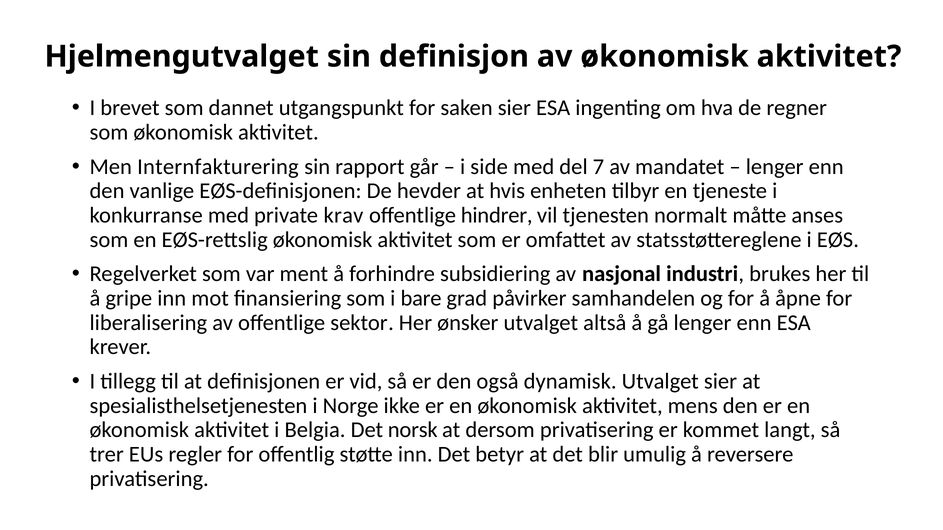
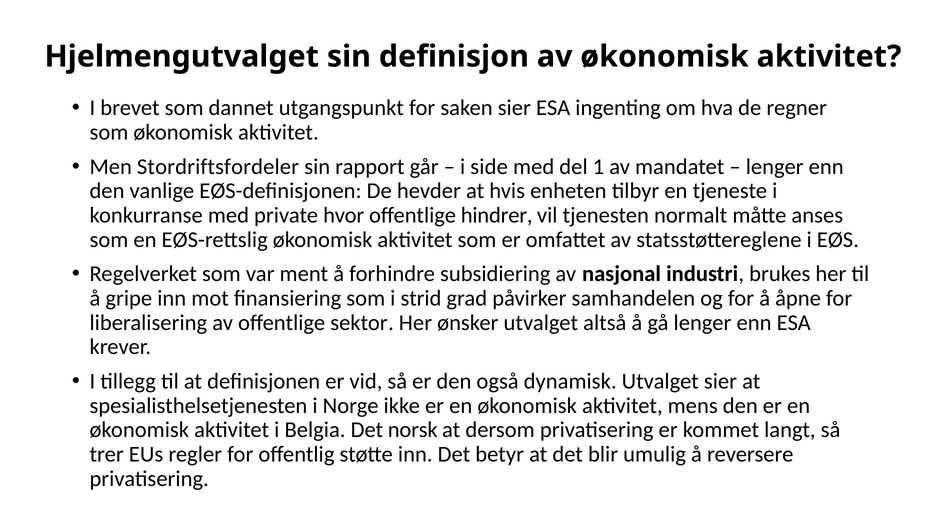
Internfakturering: Internfakturering -> Stordriftsfordeler (218, 167)
7: 7 -> 1 (598, 167)
krav: krav -> hvor (344, 215)
bare: bare -> strid (421, 299)
